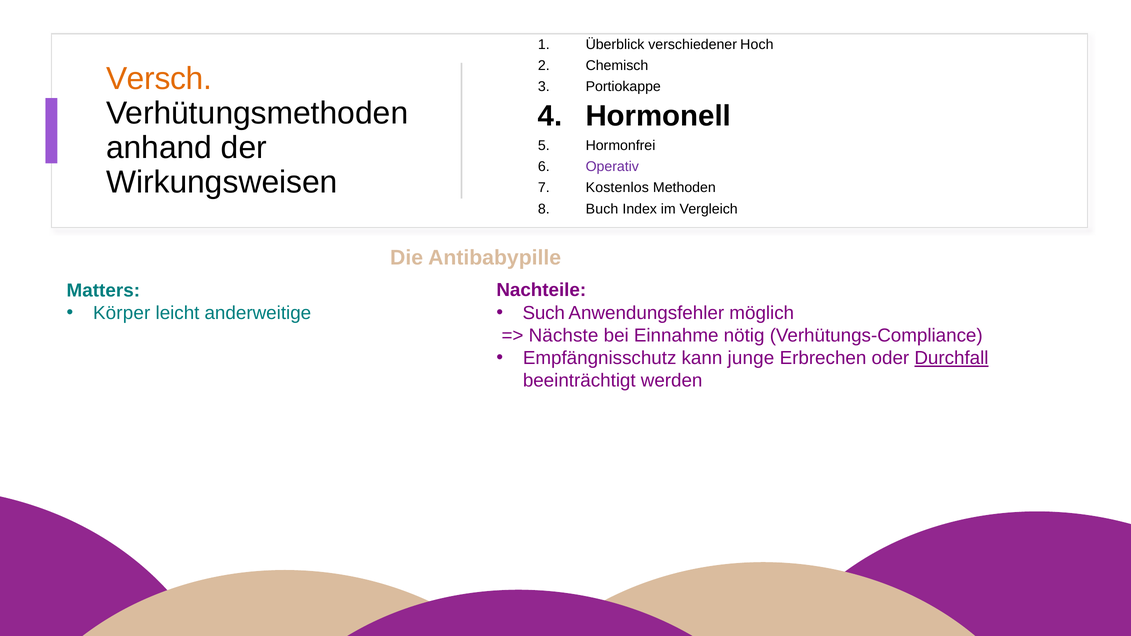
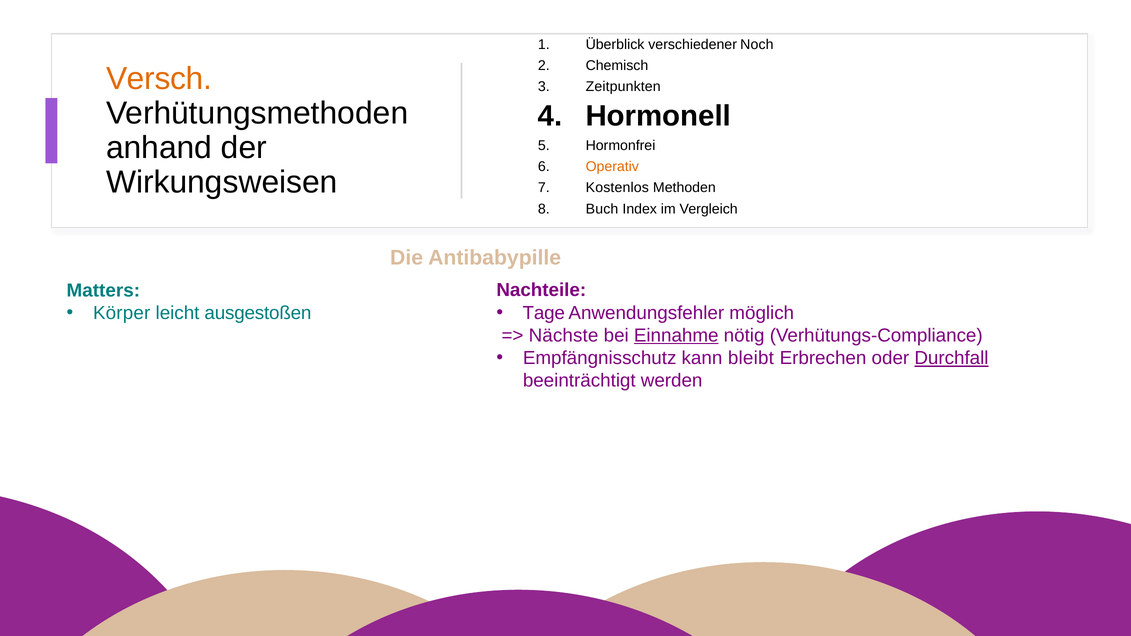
Hoch: Hoch -> Noch (757, 44)
Portiokappe: Portiokappe -> Zeitpunkten (623, 87)
Operativ colour: purple -> orange (612, 167)
Such: Such -> Tage (544, 313)
anderweitige: anderweitige -> ausgestoßen (258, 313)
Einnahme underline: none -> present (676, 336)
junge: junge -> bleibt (751, 358)
